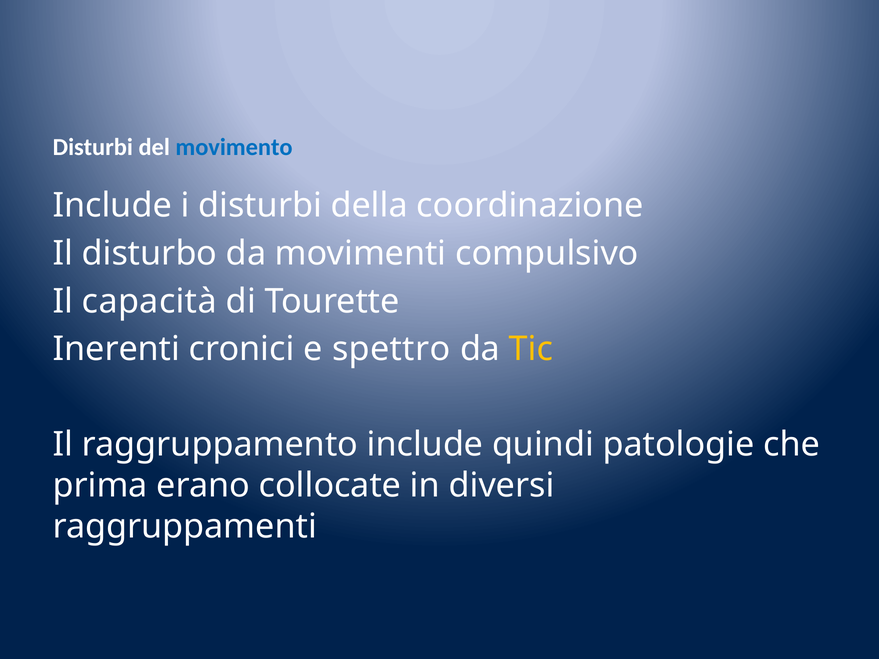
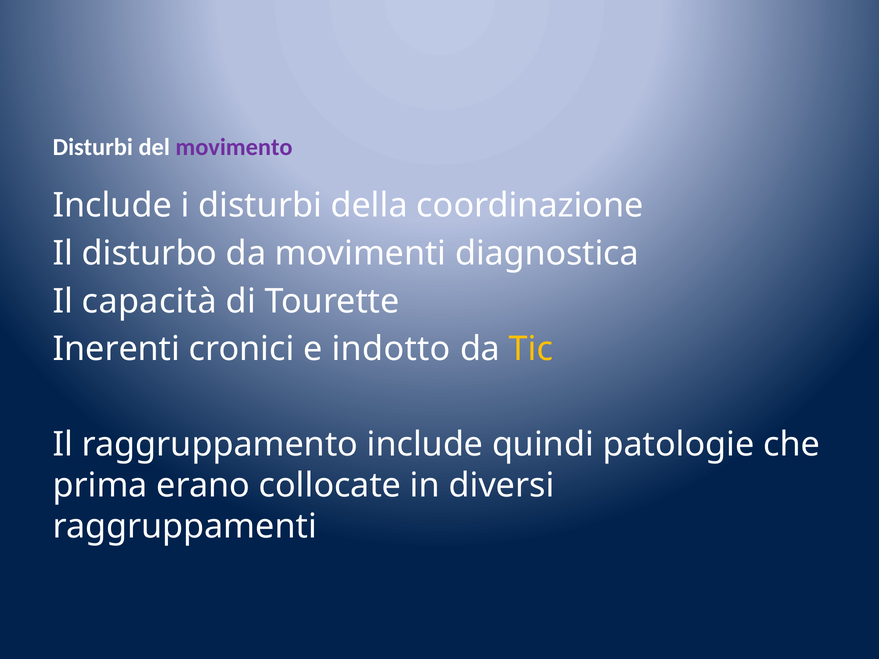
movimento colour: blue -> purple (234, 147)
compulsivo: compulsivo -> diagnostica (547, 254)
spettro: spettro -> indotto (391, 349)
